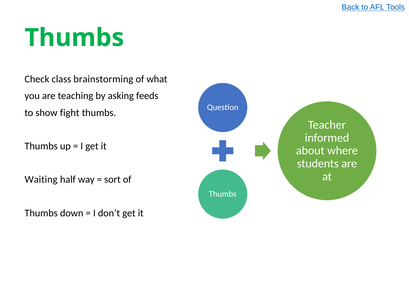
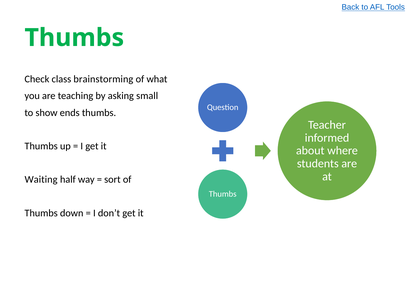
feeds: feeds -> small (147, 96)
fight: fight -> ends (70, 113)
